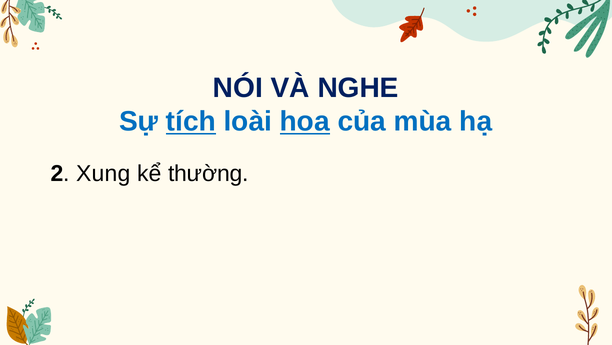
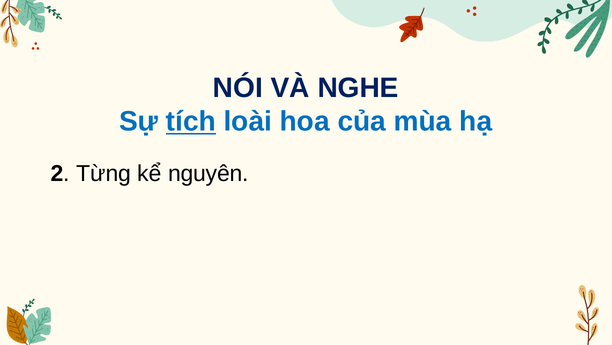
hoa underline: present -> none (305, 122)
Xung: Xung -> Từng (104, 174)
thường: thường -> nguyên (208, 174)
